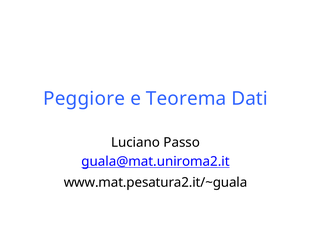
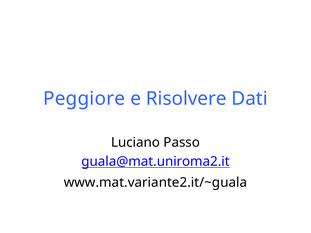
Teorema: Teorema -> Risolvere (186, 99)
www.mat.pesatura2.it/~guala: www.mat.pesatura2.it/~guala -> www.mat.variante2.it/~guala (155, 183)
